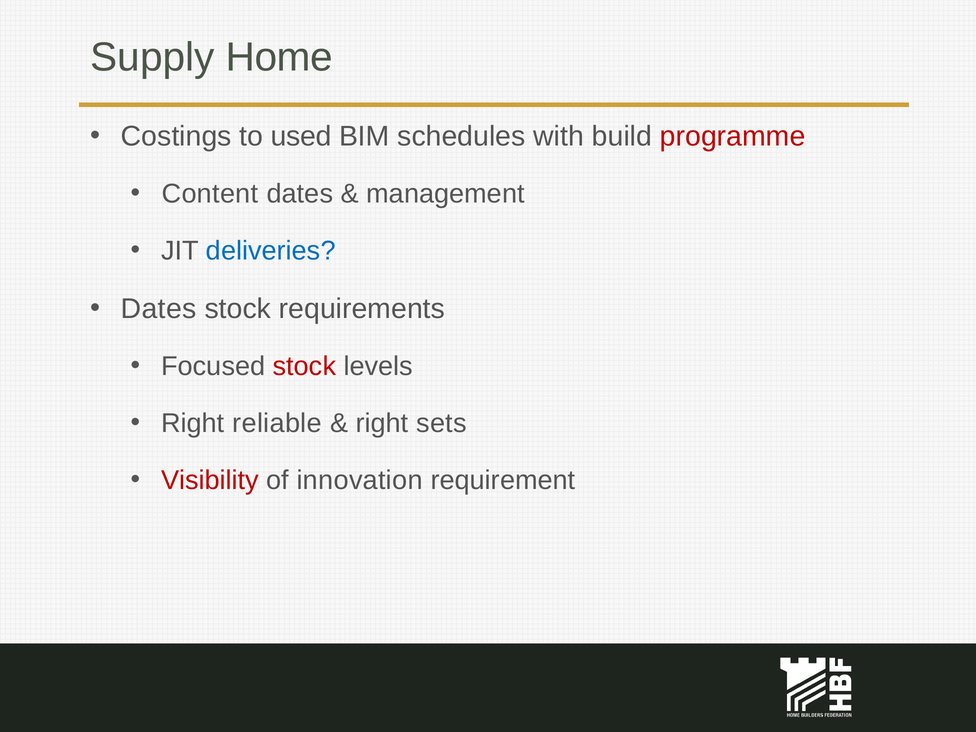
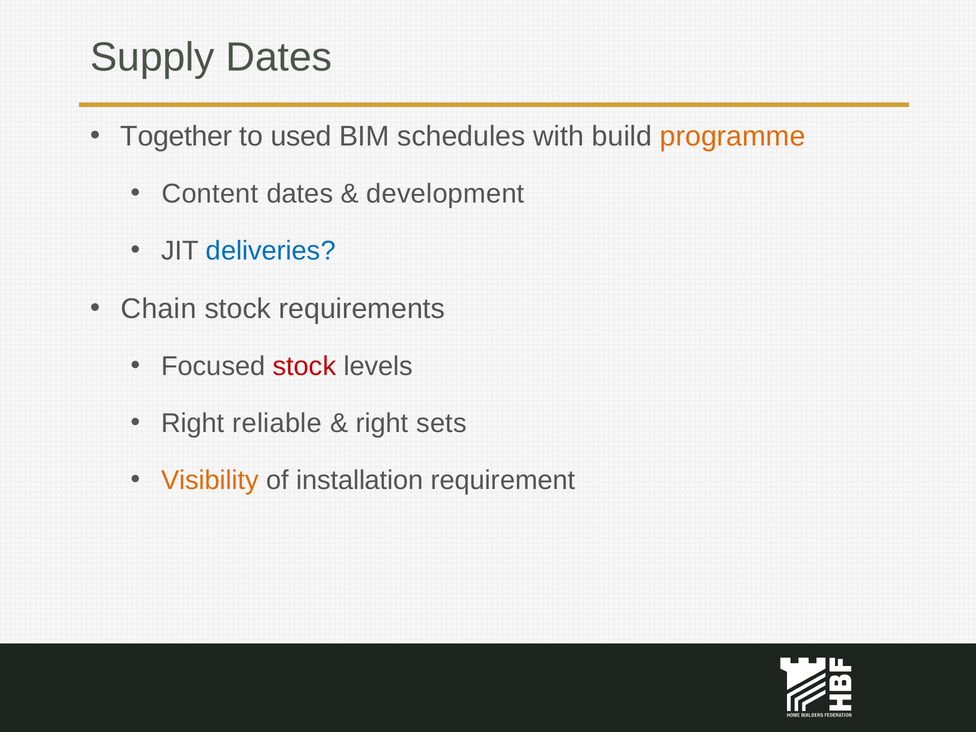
Supply Home: Home -> Dates (279, 57)
Costings: Costings -> Together (176, 136)
programme colour: red -> orange (733, 136)
management: management -> development (445, 194)
Dates: Dates -> Chain (159, 309)
Visibility colour: red -> orange (210, 480)
innovation: innovation -> installation (360, 480)
